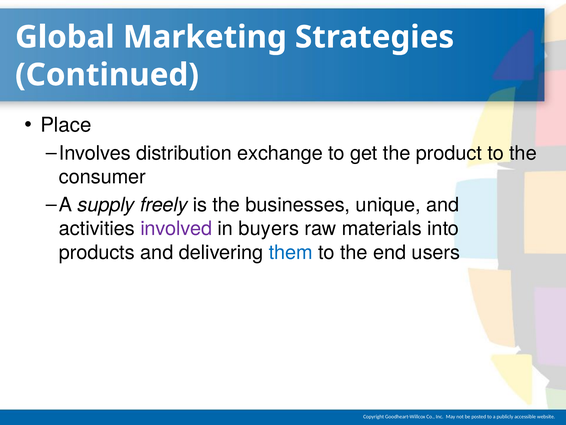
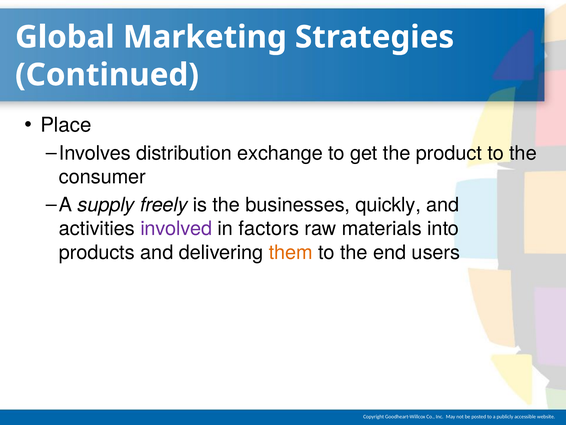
unique: unique -> quickly (388, 205)
buyers: buyers -> factors (269, 228)
them colour: blue -> orange (291, 252)
